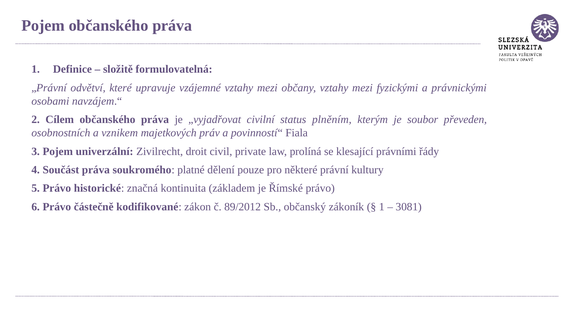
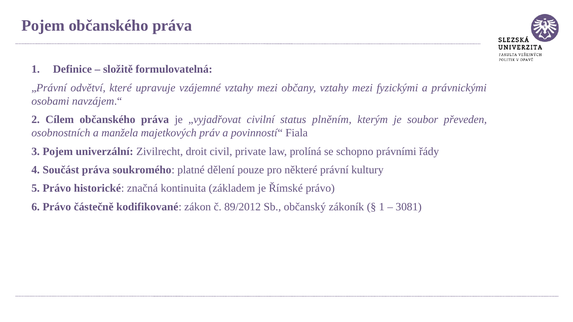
vznikem: vznikem -> manžela (120, 133)
klesající: klesající -> schopno (355, 152)
